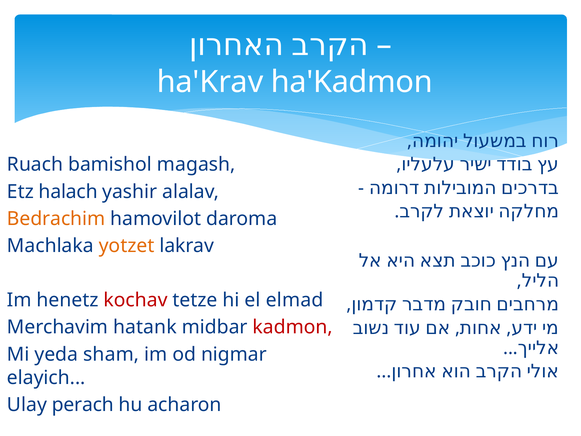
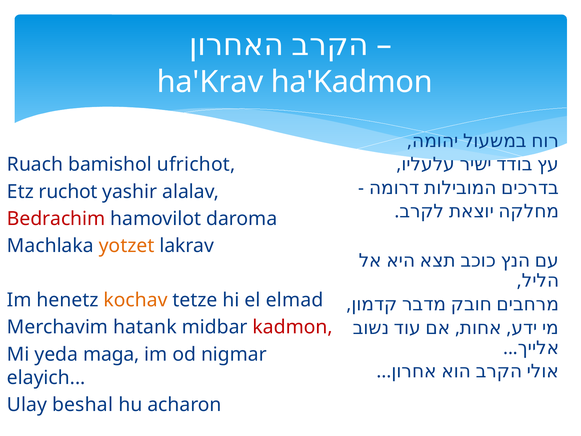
magash: magash -> ufrichot (196, 164)
halach: halach -> ruchot (68, 192)
Bedrachim colour: orange -> red (56, 219)
kochav colour: red -> orange (136, 300)
sham: sham -> maga (111, 354)
perach: perach -> beshal (83, 405)
